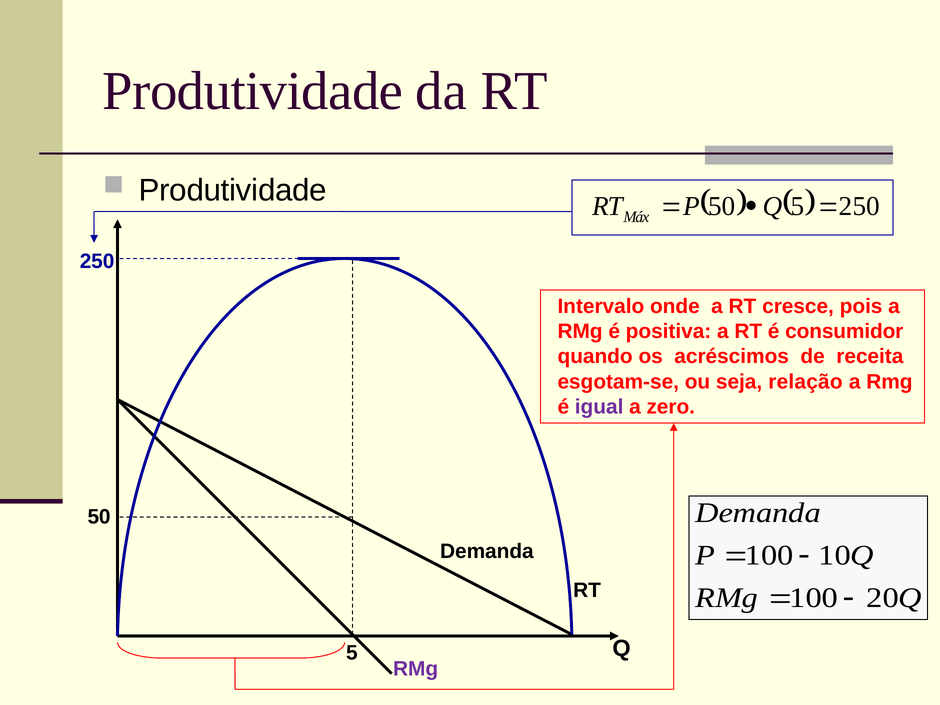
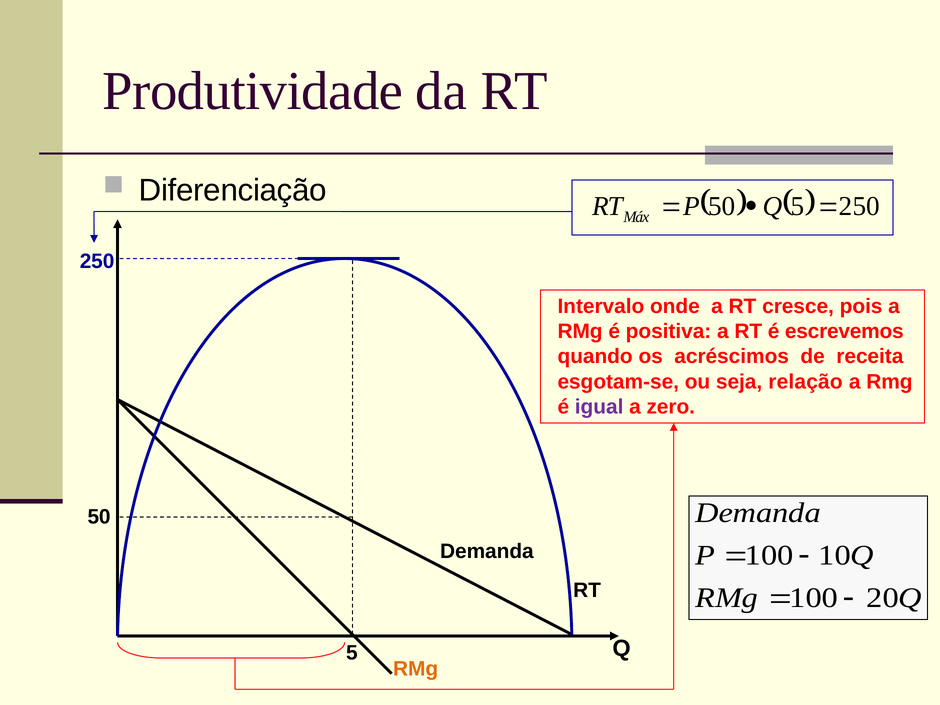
Produtividade: Produtividade -> Diferenciação (233, 190)
consumidor: consumidor -> escrevemos (844, 332)
RMg colour: purple -> orange (416, 669)
